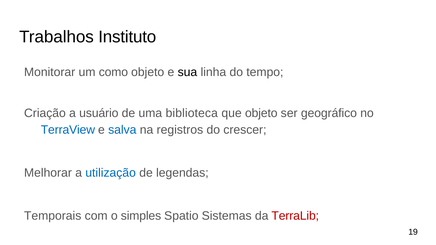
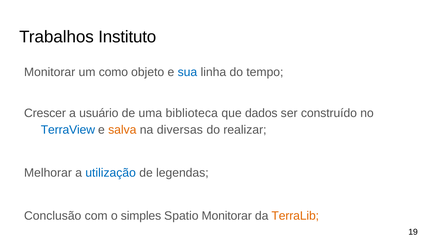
sua colour: black -> blue (187, 72)
Criação: Criação -> Crescer (45, 113)
que objeto: objeto -> dados (261, 113)
geográfico: geográfico -> construído (329, 113)
salva colour: blue -> orange (122, 130)
registros: registros -> diversas (180, 130)
crescer: crescer -> realizar (245, 130)
Temporais: Temporais -> Conclusão (53, 216)
Spatio Sistemas: Sistemas -> Monitorar (227, 216)
TerraLib colour: red -> orange (295, 216)
